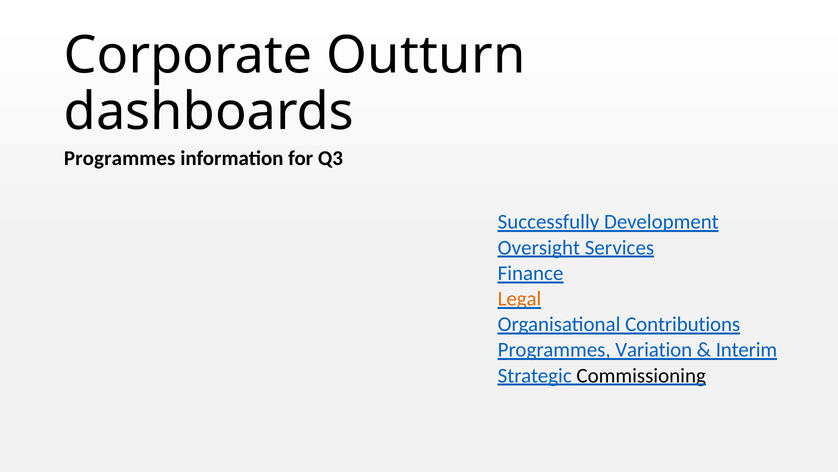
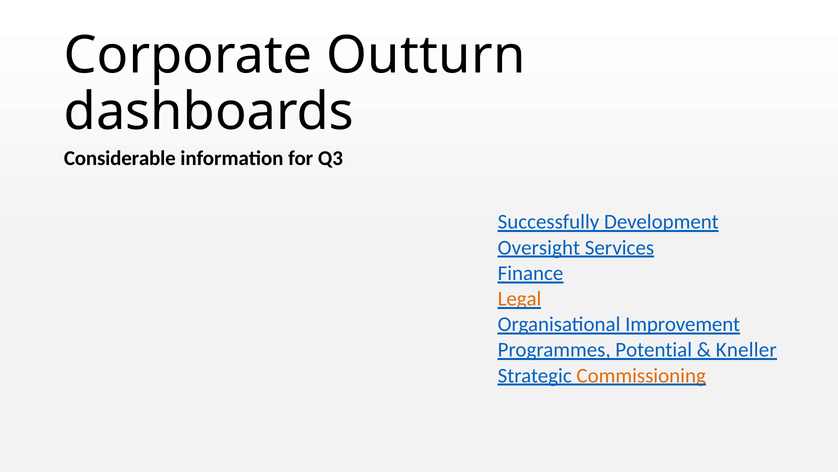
Programmes: Programmes -> Considerable (120, 158)
Contributions: Contributions -> Improvement (683, 324)
Variation: Variation -> Potential (654, 350)
Interim: Interim -> Kneller (746, 350)
Commissioning colour: black -> orange (641, 375)
